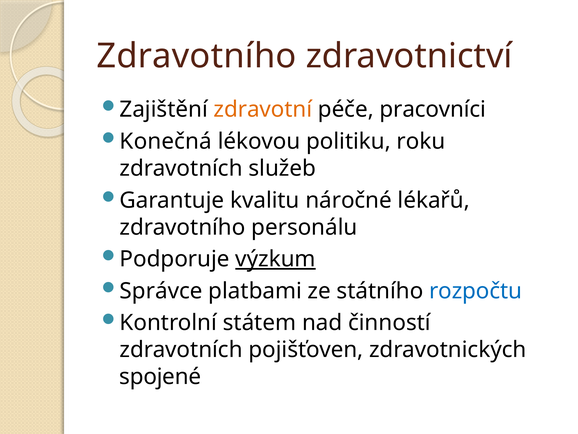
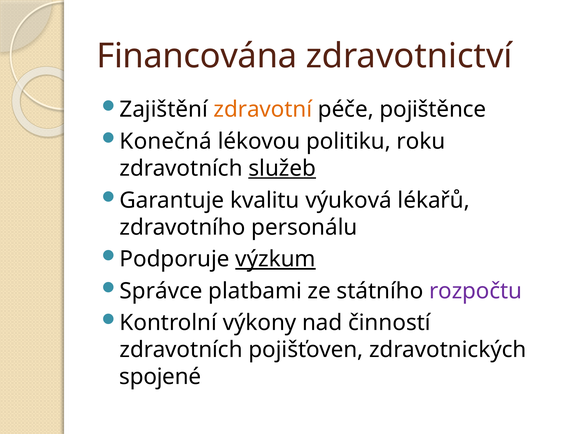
Zdravotního: Zdravotního -> Financována (197, 56)
pracovníci: pracovníci -> pojištěnce (433, 109)
služeb underline: none -> present (282, 168)
náročné: náročné -> výuková (349, 200)
rozpočtu colour: blue -> purple (476, 291)
státem: státem -> výkony (260, 322)
